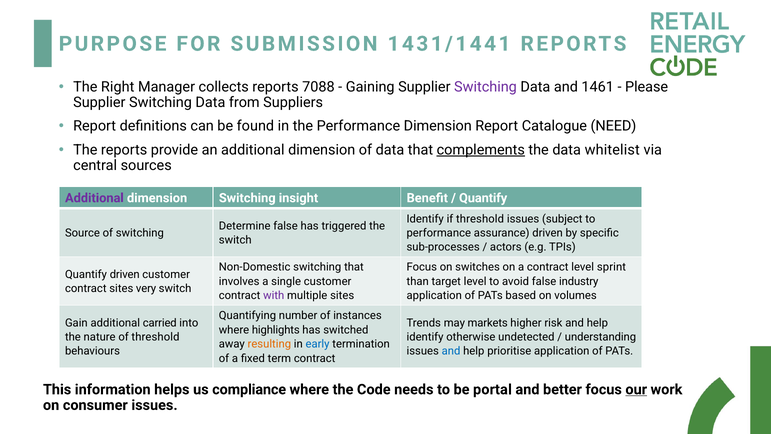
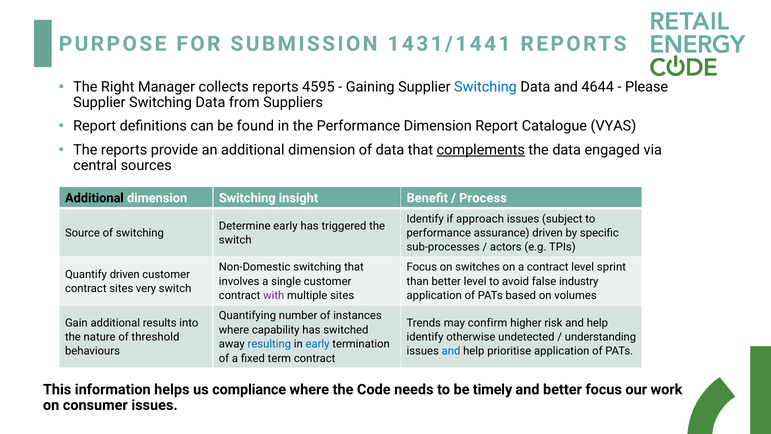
7088: 7088 -> 4595 (318, 87)
Switching colour: purple -> blue (485, 87)
1461: 1461 -> 4644 (598, 87)
NEED: NEED -> VYAS (613, 126)
whitelist: whitelist -> engaged (612, 150)
Additional colour: purple -> black (94, 198)
Quantify: Quantify -> Process (483, 198)
if threshold: threshold -> approach (480, 219)
Determine false: false -> early (285, 226)
than target: target -> better (446, 281)
carried: carried -> results (160, 323)
markets: markets -> confirm (488, 323)
highlights: highlights -> capability (276, 330)
resulting colour: orange -> blue (269, 344)
portal: portal -> timely (493, 389)
our underline: present -> none (636, 389)
